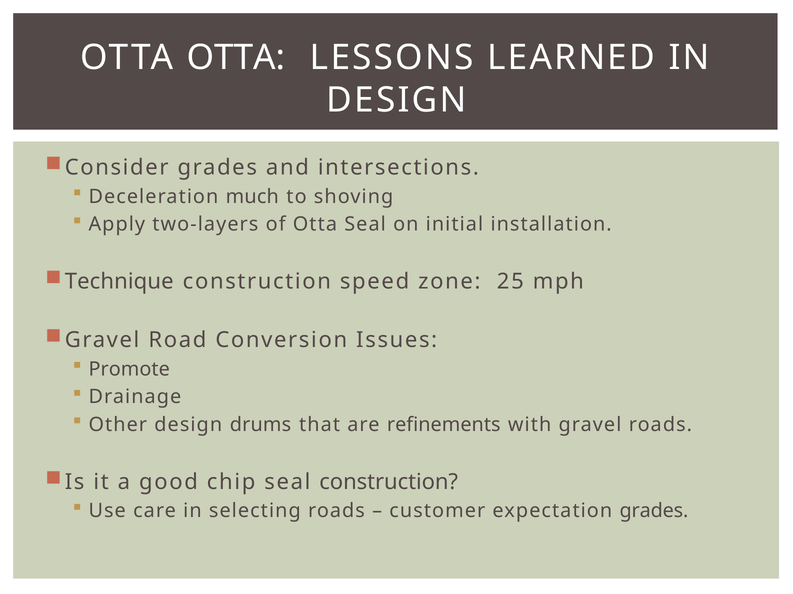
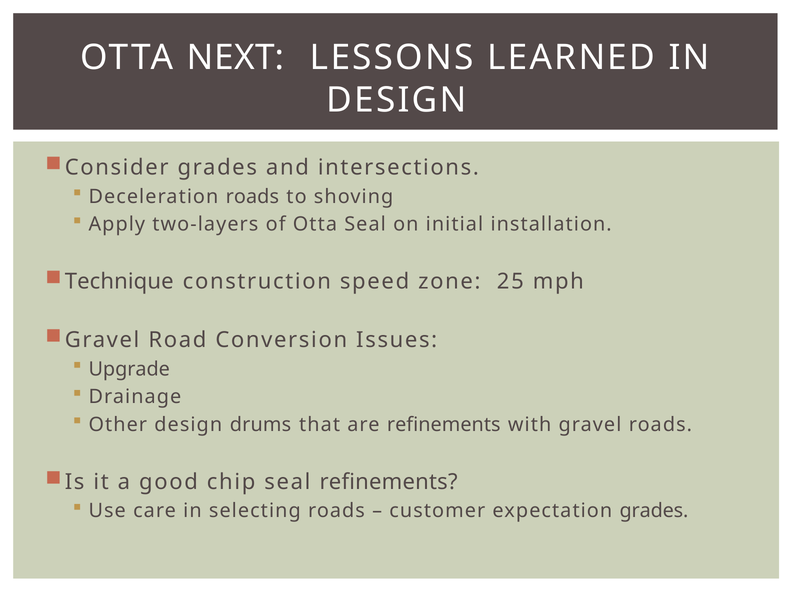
OTTA OTTA: OTTA -> NEXT (236, 58)
Deceleration much: much -> roads (252, 197)
Promote: Promote -> Upgrade (129, 370)
seal construction: construction -> refinements (389, 483)
